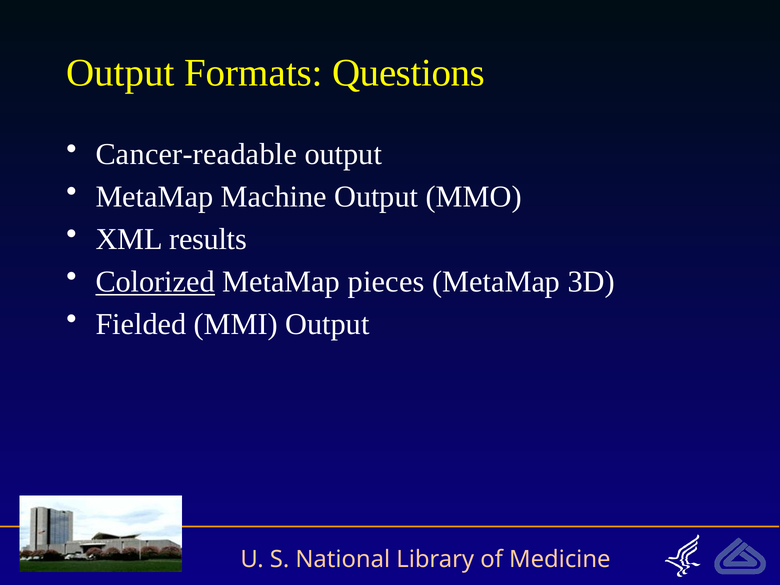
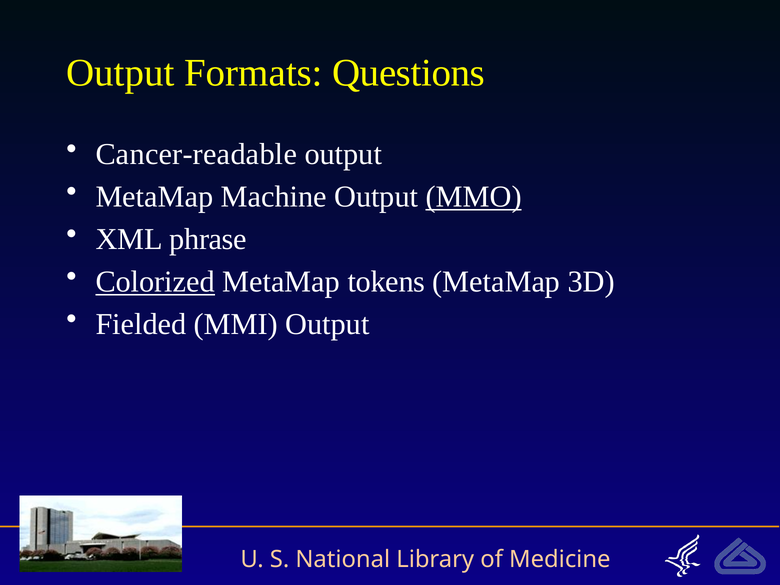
MMO underline: none -> present (474, 197)
results: results -> phrase (208, 239)
pieces: pieces -> tokens (386, 282)
